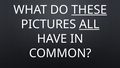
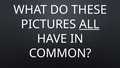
THESE underline: present -> none (89, 10)
